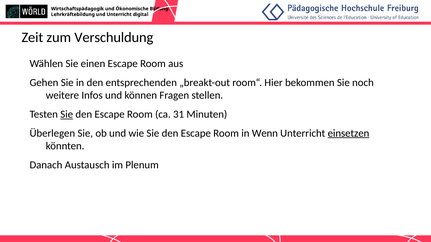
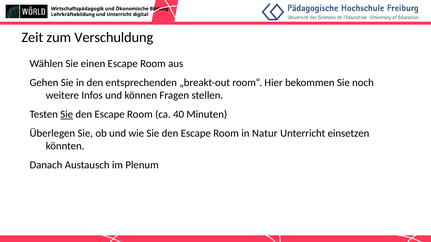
31: 31 -> 40 (179, 114)
Wenn: Wenn -> Natur (265, 133)
einsetzen underline: present -> none (348, 133)
